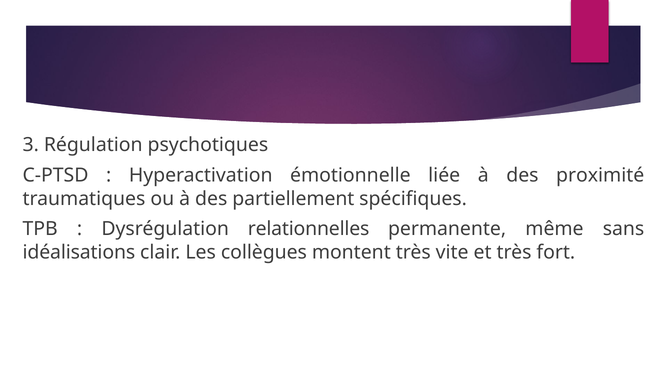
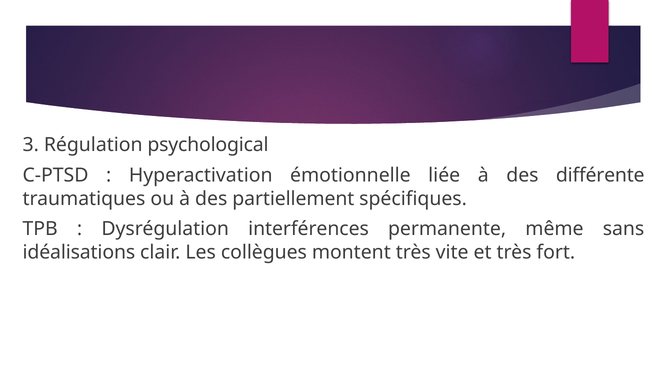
psychotiques: psychotiques -> psychological (208, 145)
proximité: proximité -> différente (600, 175)
relationnelles: relationnelles -> interférences (309, 229)
